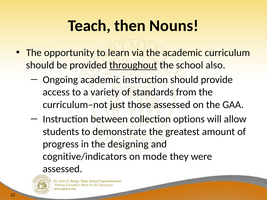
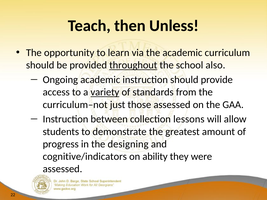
Nouns: Nouns -> Unless (174, 26)
variety underline: none -> present (105, 92)
options: options -> lessons (189, 119)
mode: mode -> ability (155, 157)
